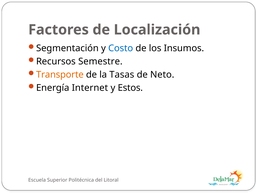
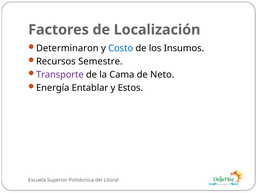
Segmentación: Segmentación -> Determinaron (67, 48)
Transporte colour: orange -> purple (60, 75)
Tasas: Tasas -> Cama (122, 75)
Internet: Internet -> Entablar (90, 88)
